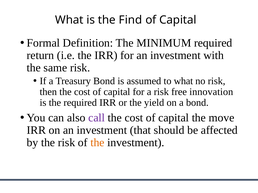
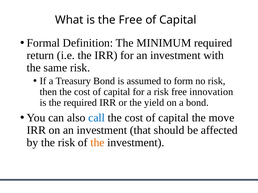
the Find: Find -> Free (130, 20)
to what: what -> form (183, 81)
call colour: purple -> blue (97, 118)
